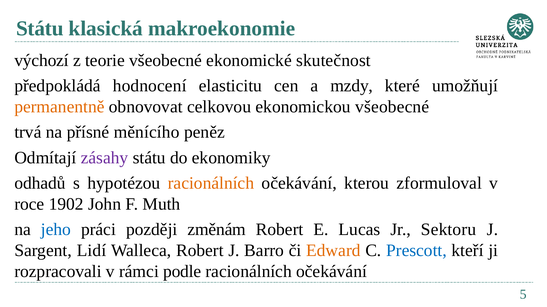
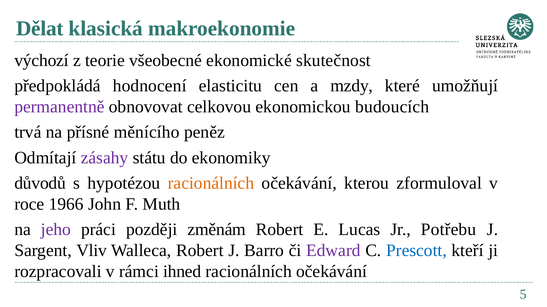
Státu: Státu -> Dělat (40, 29)
permanentně colour: orange -> purple (59, 107)
ekonomickou všeobecné: všeobecné -> budoucích (392, 107)
odhadů: odhadů -> důvodů (40, 184)
1902: 1902 -> 1966 (66, 205)
jeho colour: blue -> purple (56, 230)
Sektoru: Sektoru -> Potřebu (449, 230)
Lidí: Lidí -> Vliv (92, 251)
Edward colour: orange -> purple (333, 251)
podle: podle -> ihned (182, 272)
